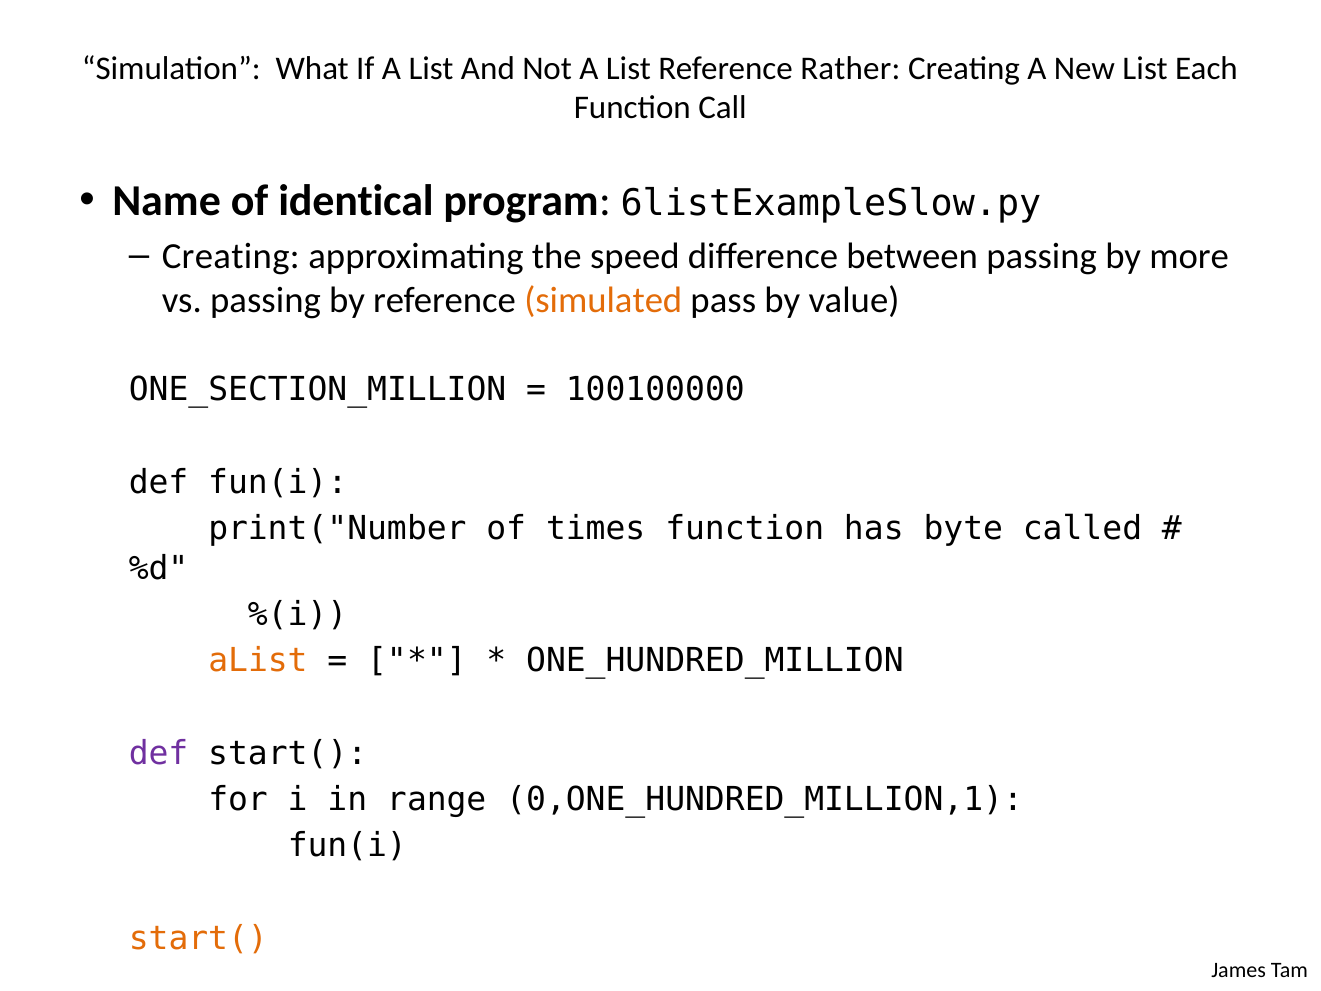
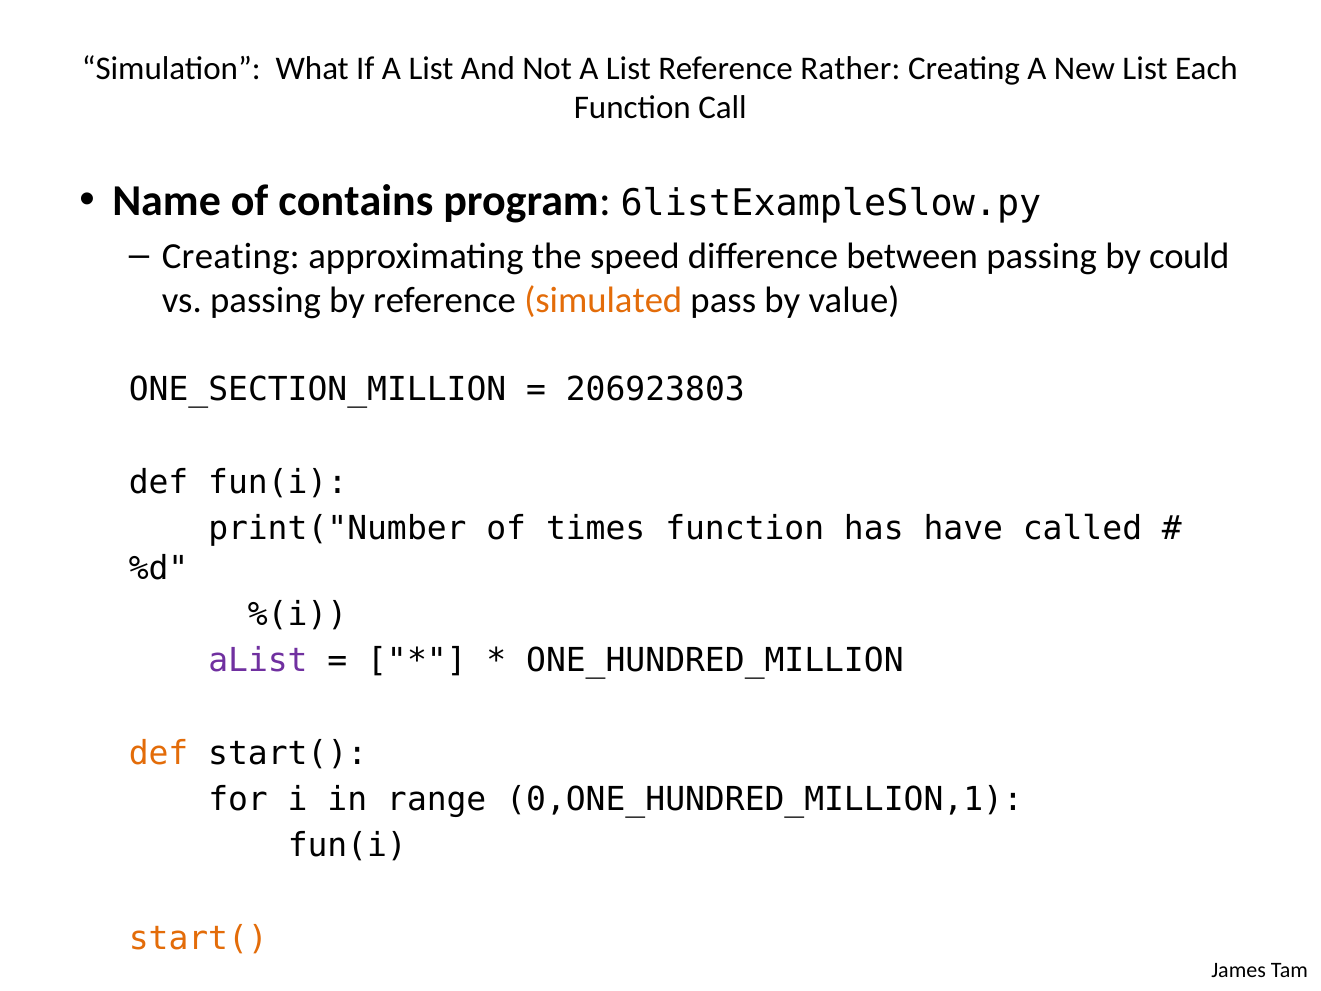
identical: identical -> contains (356, 201)
more: more -> could (1189, 257)
100100000: 100100000 -> 206923803 (655, 390)
byte: byte -> have (963, 529)
aList colour: orange -> purple (258, 661)
def colour: purple -> orange (159, 753)
